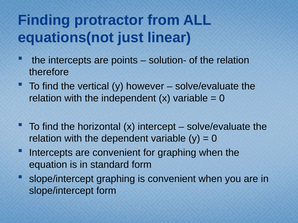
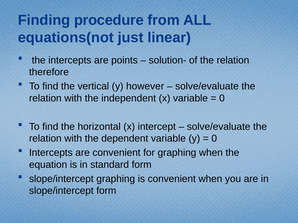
protractor: protractor -> procedure (109, 20)
